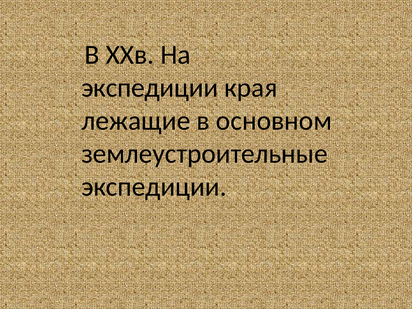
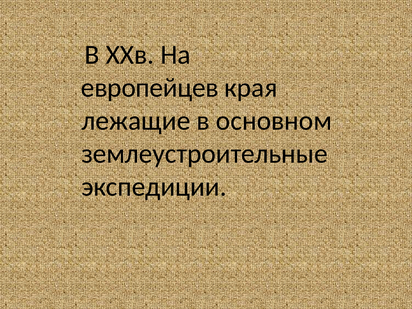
экспедиции: экспедиции -> европейцев (150, 88)
